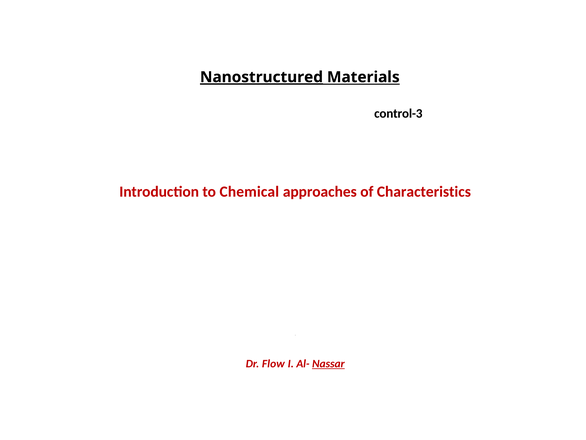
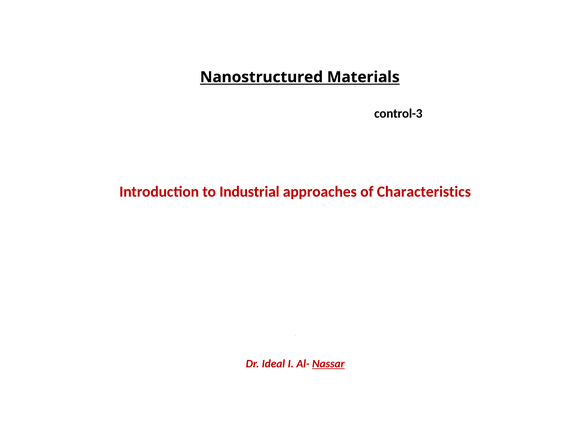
Nanostructured underline: present -> none (261, 77)
Chemical: Chemical -> Industrial (249, 192)
Flow: Flow -> Ideal (273, 363)
